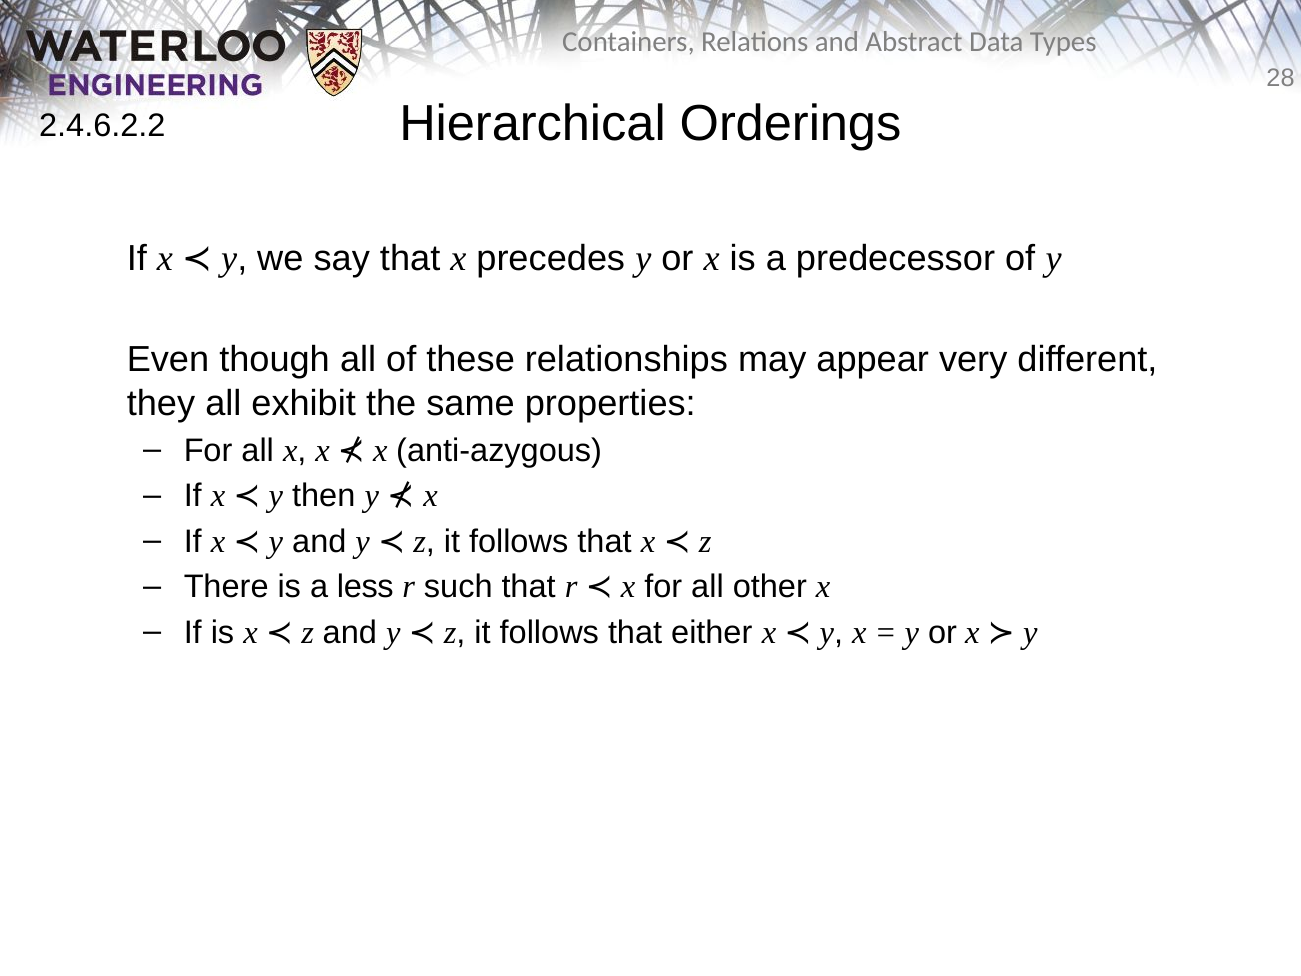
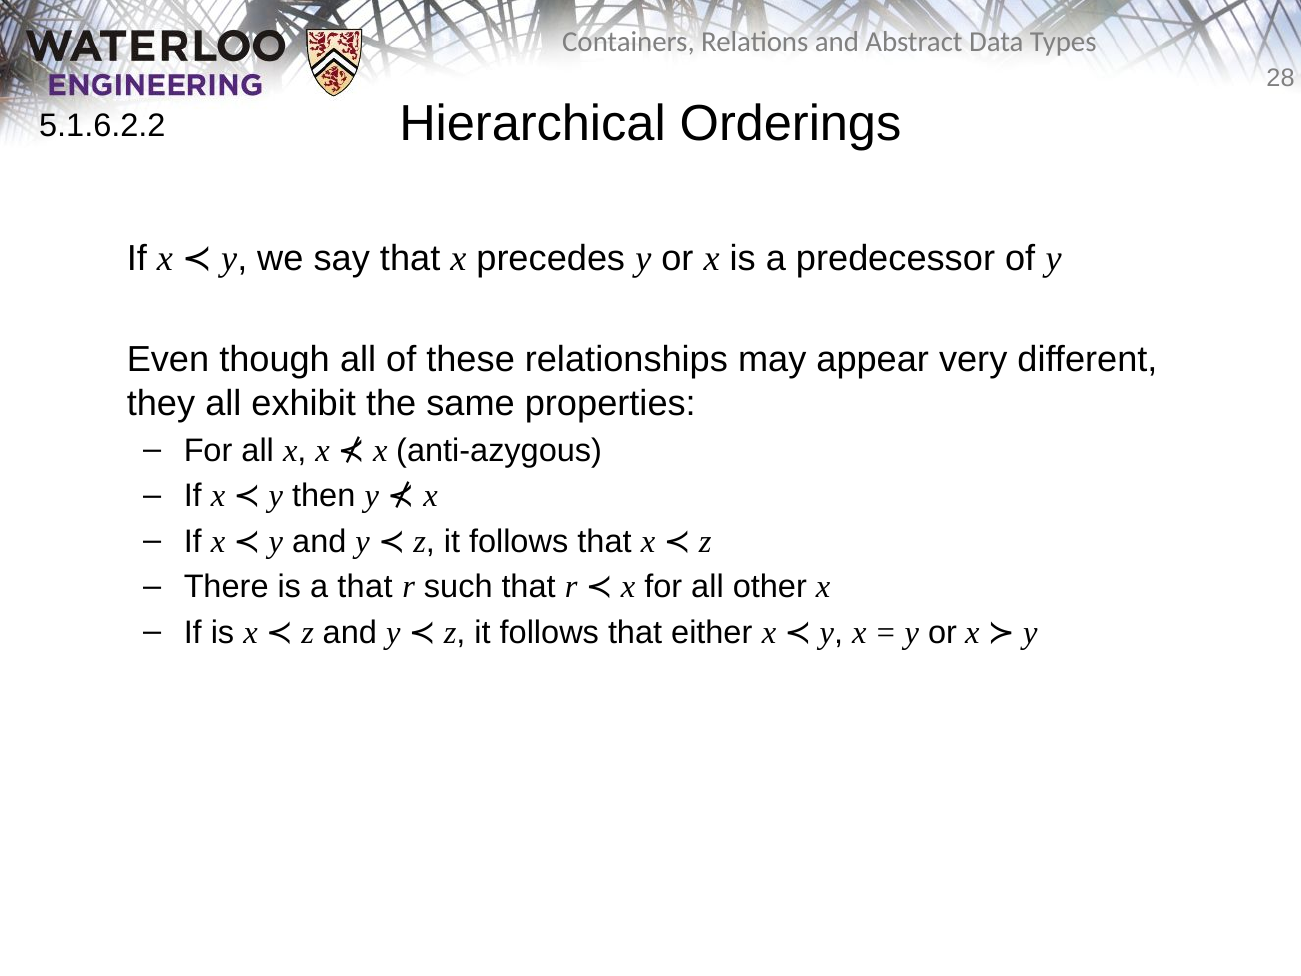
2.4.6.2.2: 2.4.6.2.2 -> 5.1.6.2.2 (102, 125)
a less: less -> that (365, 587)
